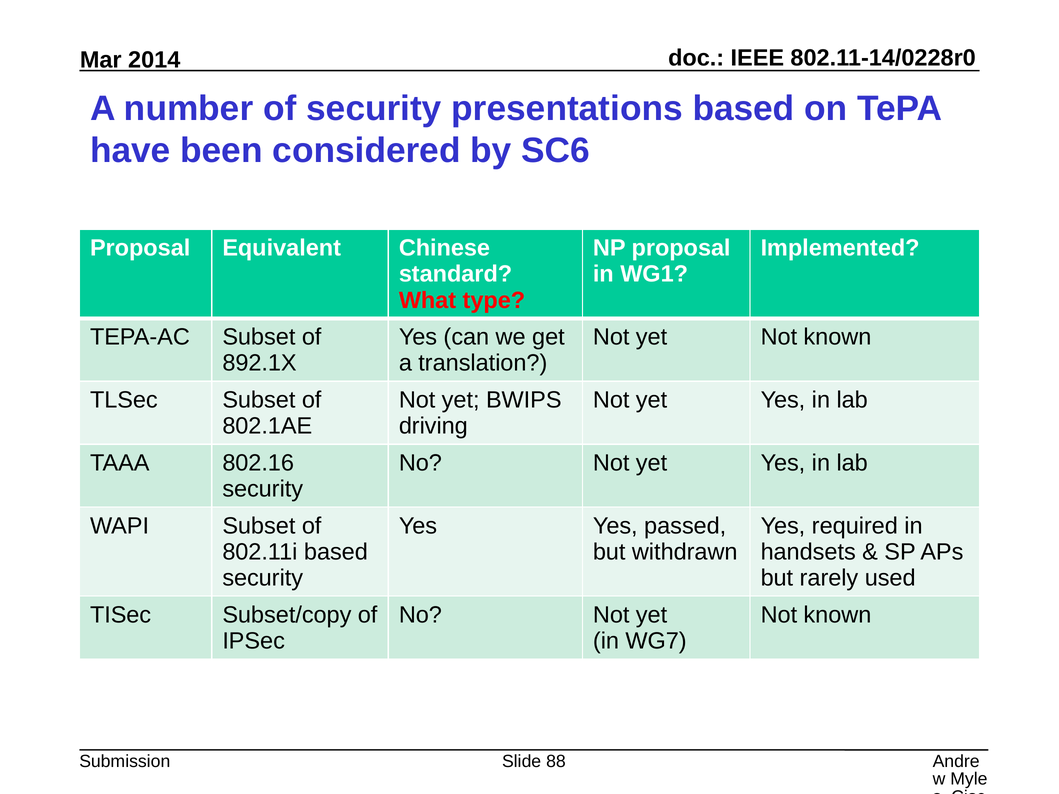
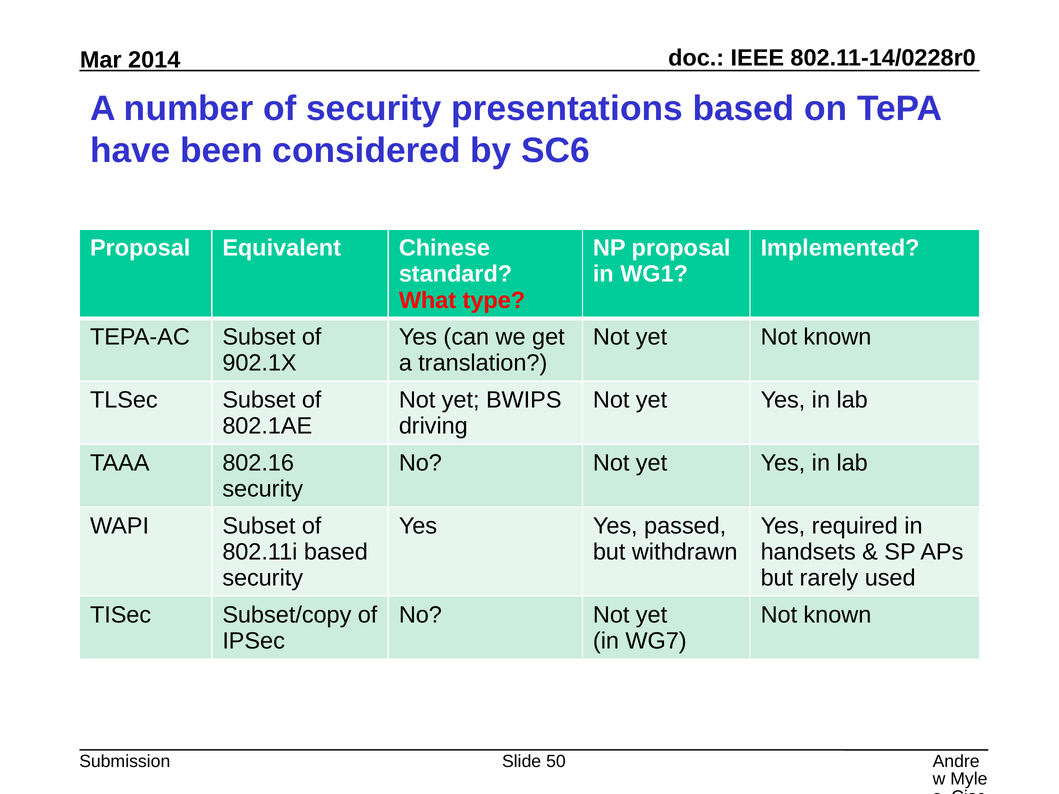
892.1X: 892.1X -> 902.1X (260, 363)
88: 88 -> 50 (556, 762)
